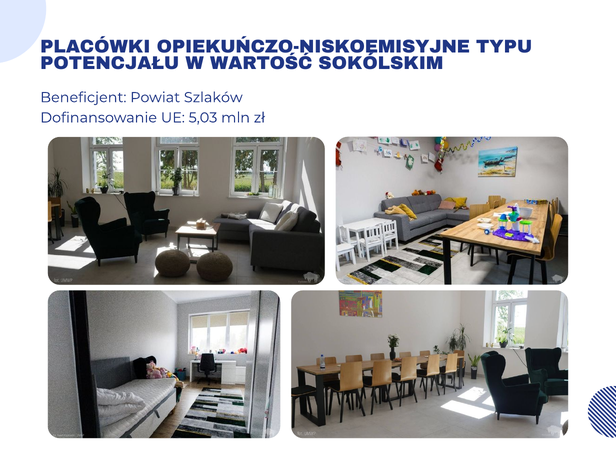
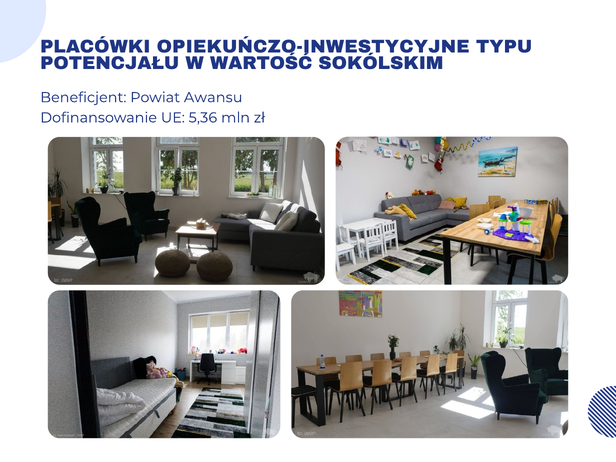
OPIEKUŃCZO-NISKOEMISYJNE: OPIEKUŃCZO-NISKOEMISYJNE -> OPIEKUŃCZO-INWESTYCYJNE (313, 47)
Szlaków: Szlaków -> Awansu (213, 97)
5,03: 5,03 -> 5,36 (203, 118)
